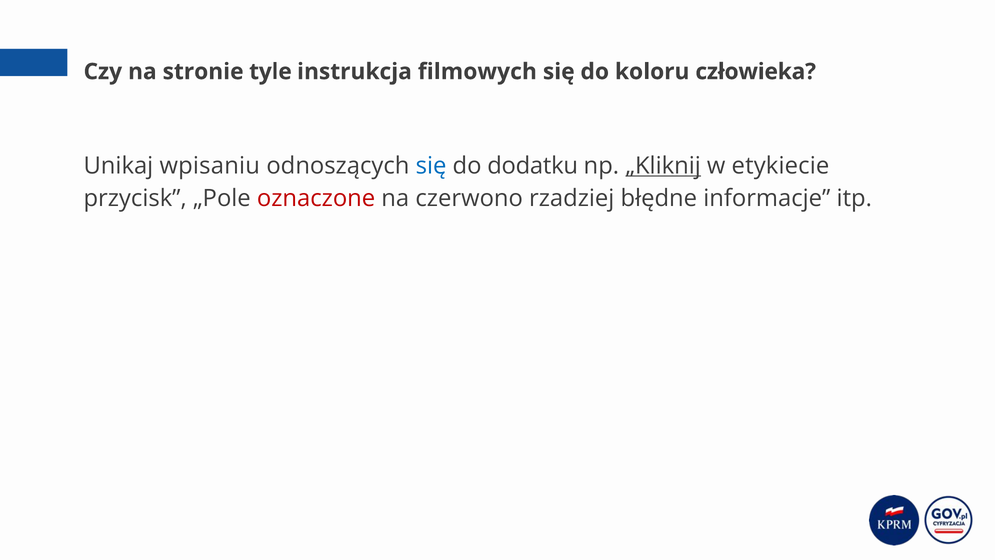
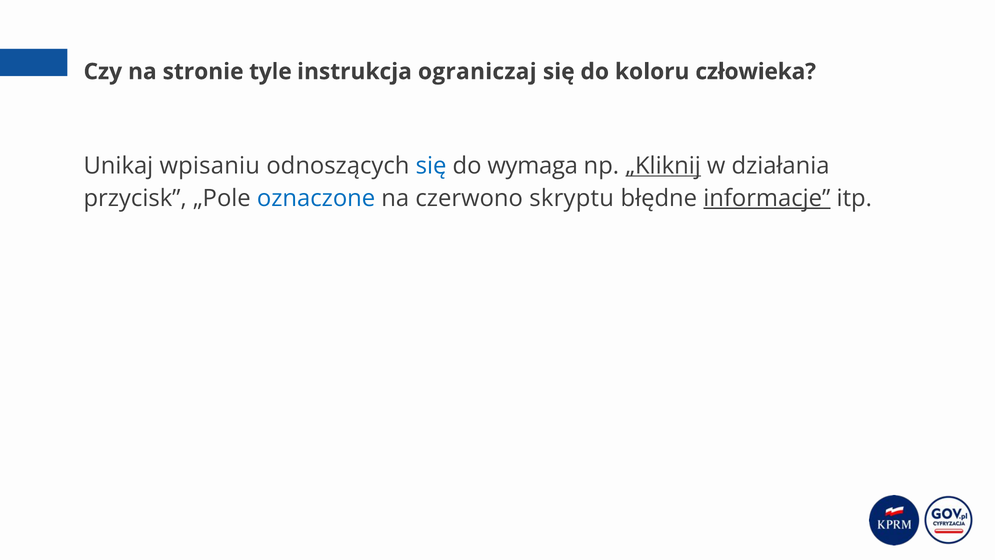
filmowych: filmowych -> ograniczaj (477, 72)
dodatku: dodatku -> wymaga (533, 166)
etykiecie: etykiecie -> działania (781, 166)
oznaczone colour: red -> blue (316, 198)
rzadziej: rzadziej -> skryptu (572, 198)
informacje underline: none -> present (767, 198)
